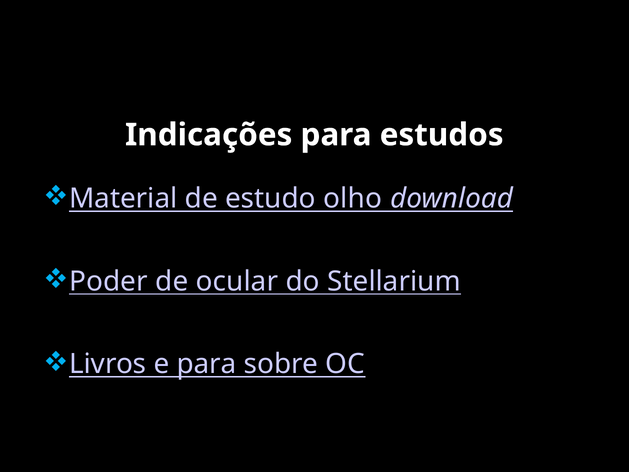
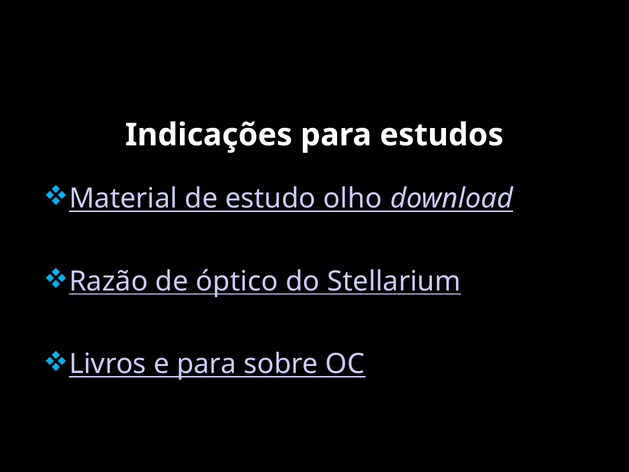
Poder: Poder -> Razão (109, 281)
ocular: ocular -> óptico (237, 281)
